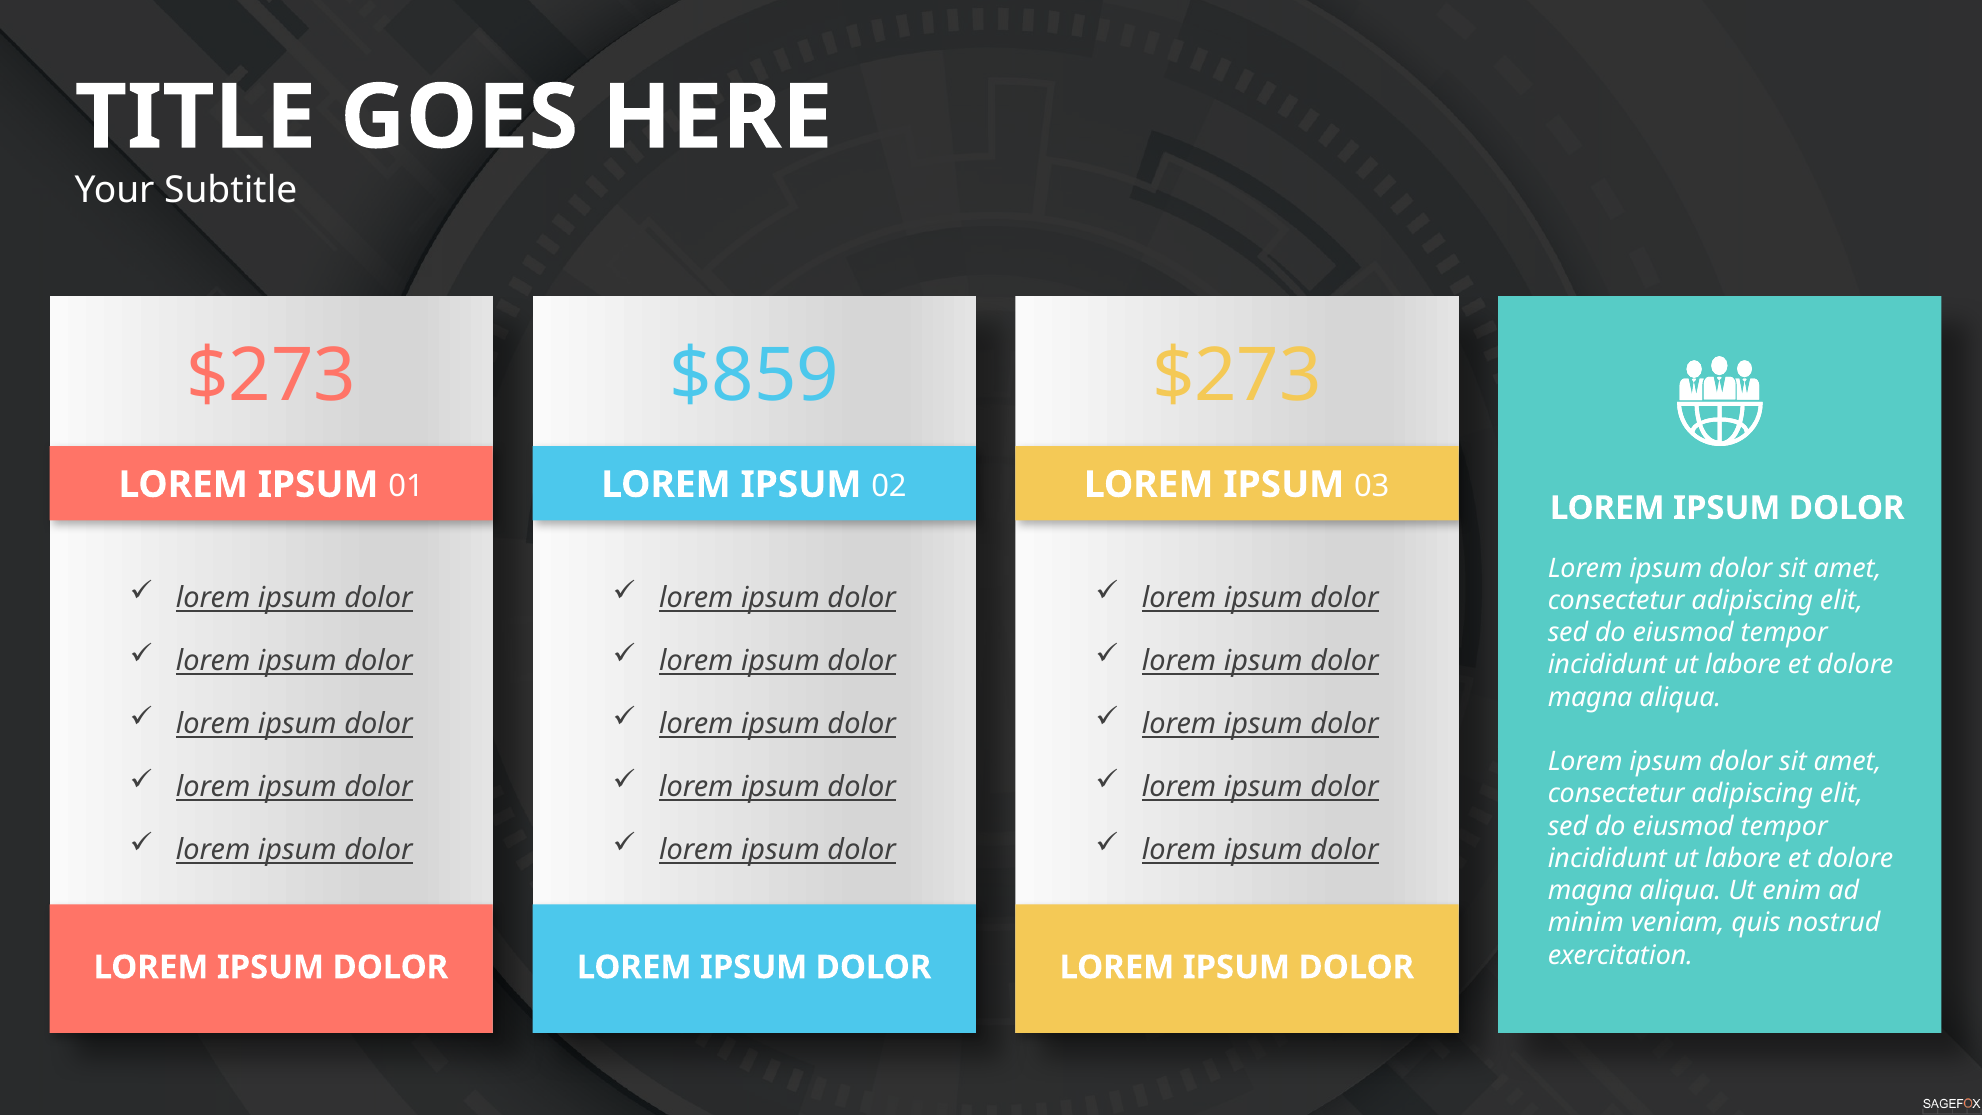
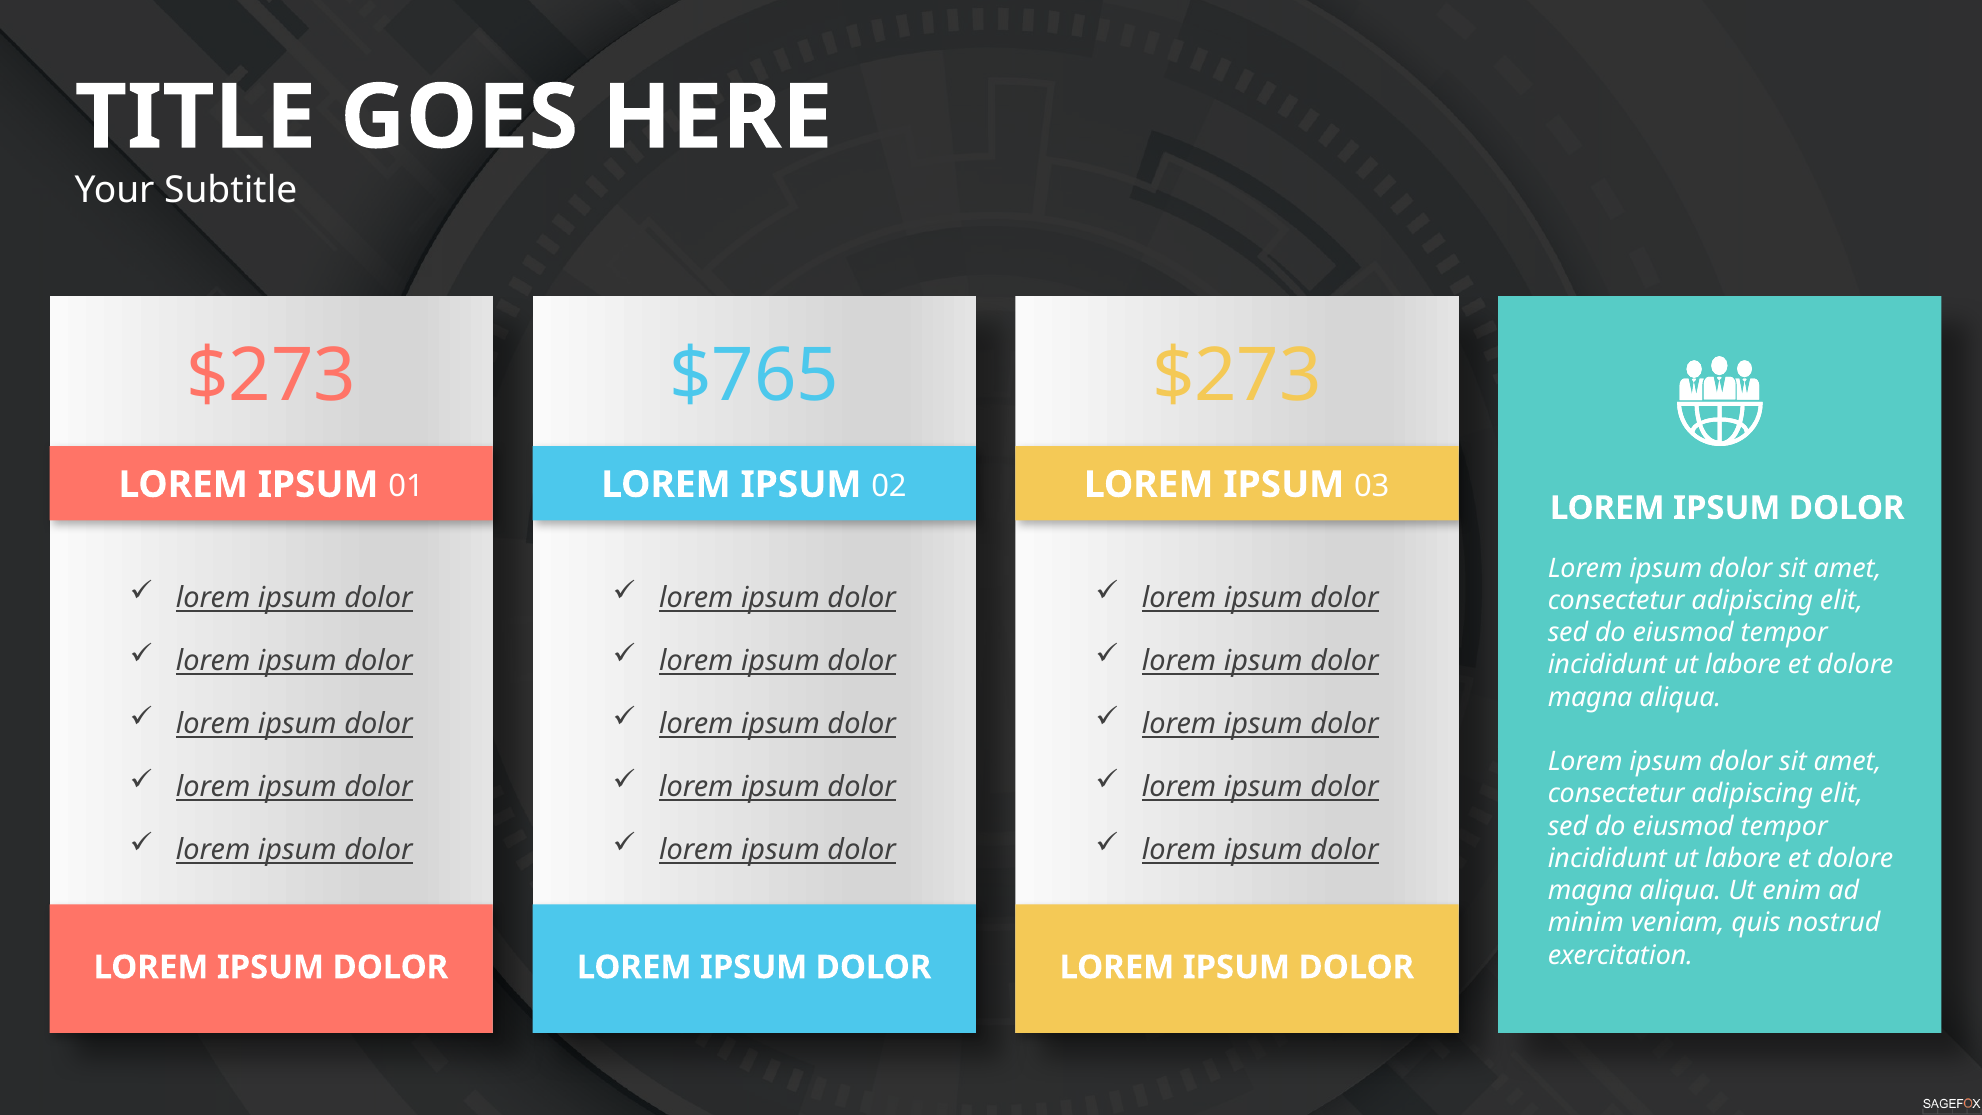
$859: $859 -> $765 (754, 376)
